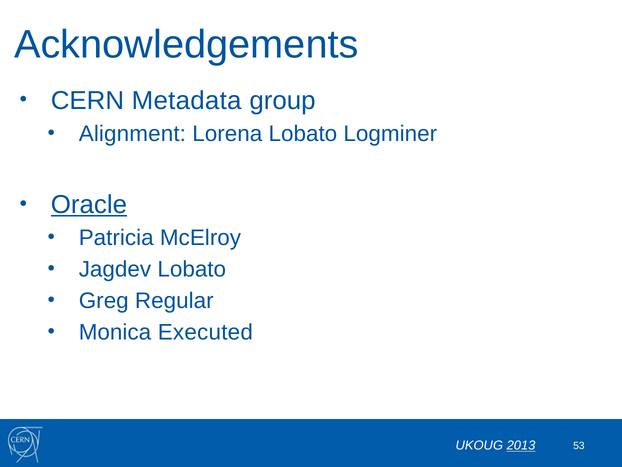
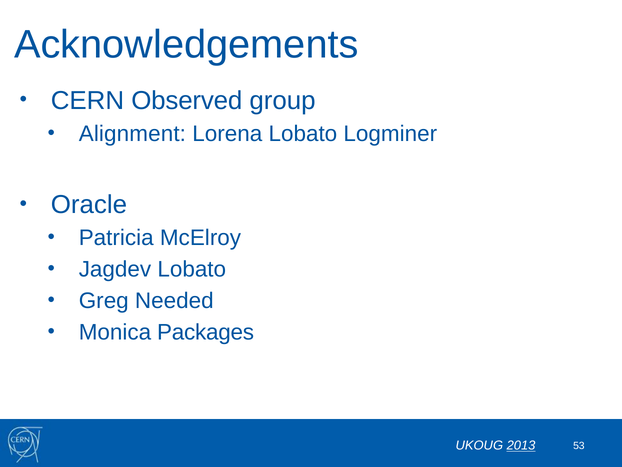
Metadata: Metadata -> Observed (187, 100)
Oracle underline: present -> none (89, 204)
Regular: Regular -> Needed (174, 301)
Executed: Executed -> Packages (206, 332)
